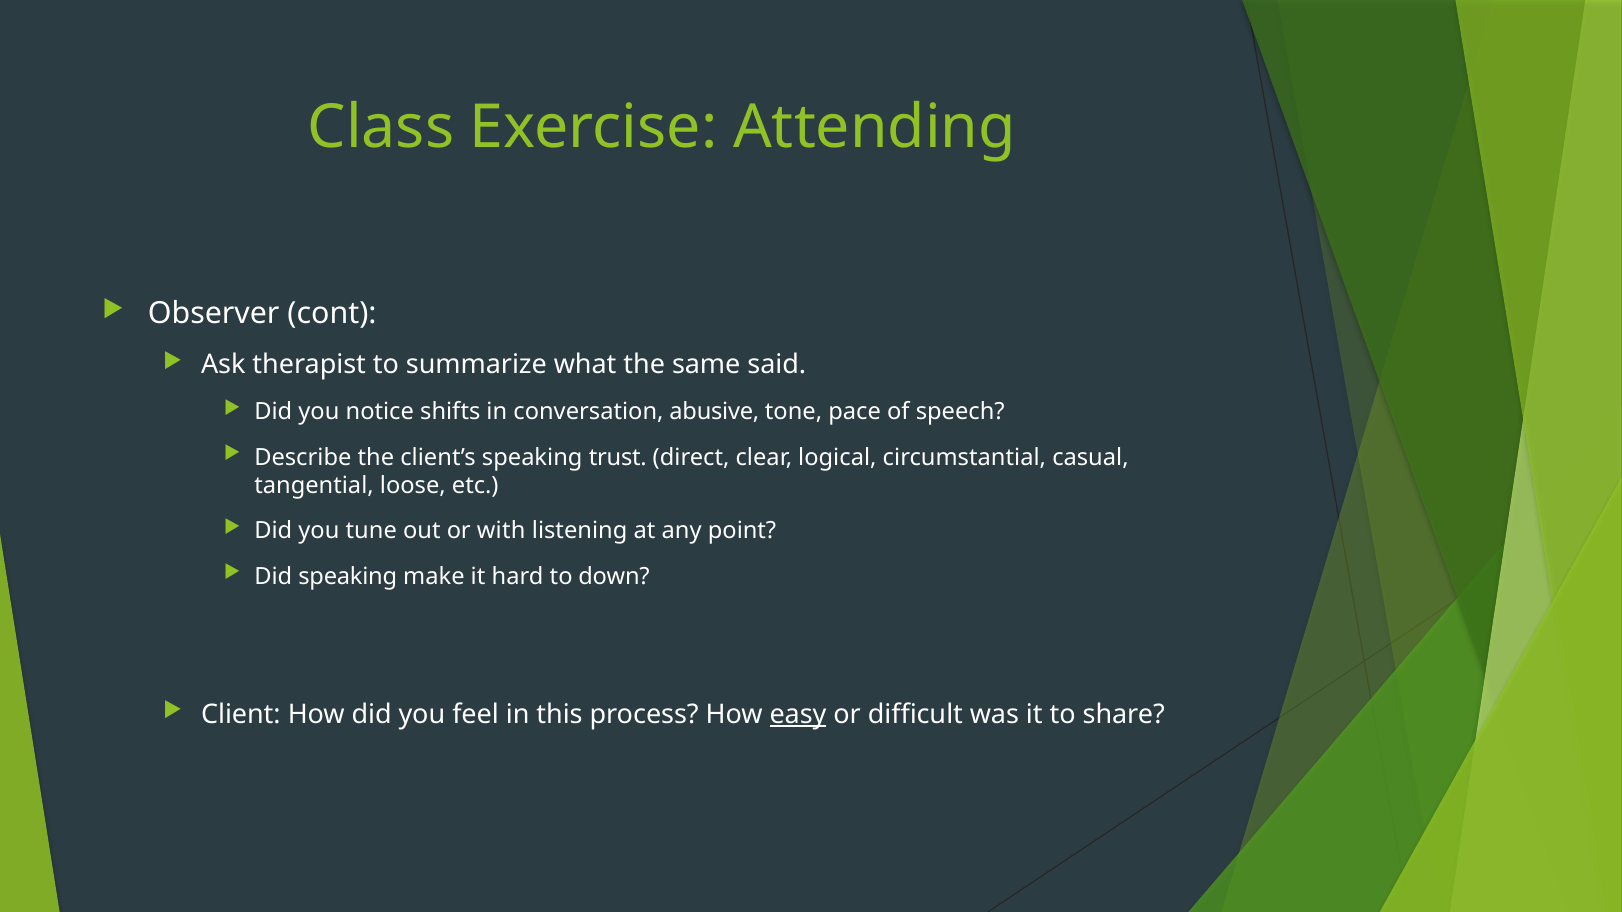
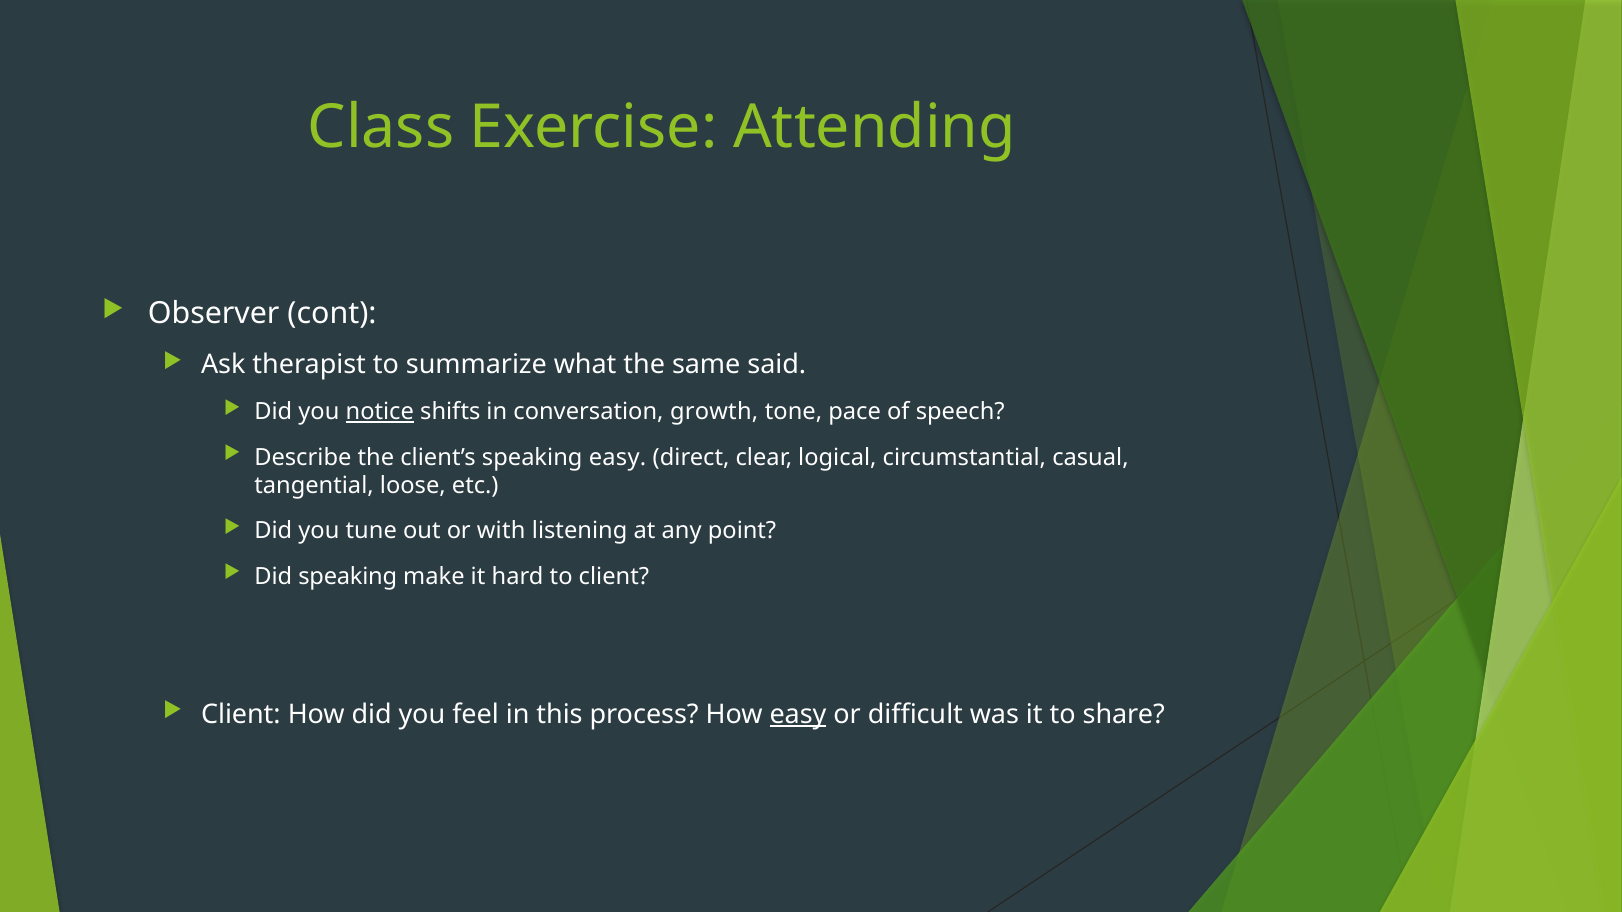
notice underline: none -> present (380, 412)
abusive: abusive -> growth (714, 412)
speaking trust: trust -> easy (618, 457)
to down: down -> client (614, 576)
